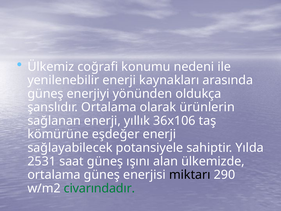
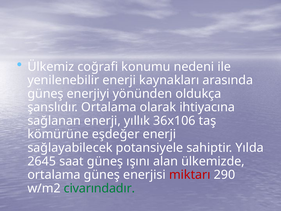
ürünlerin: ürünlerin -> ihtiyacına (207, 107)
2531: 2531 -> 2645 (42, 161)
miktarı colour: black -> red (190, 175)
